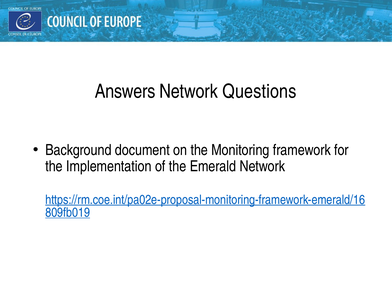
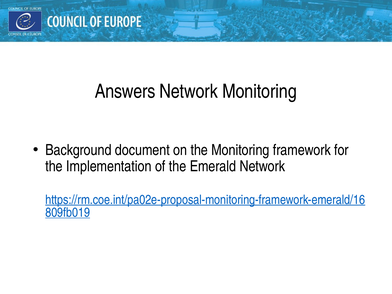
Network Questions: Questions -> Monitoring (259, 91)
